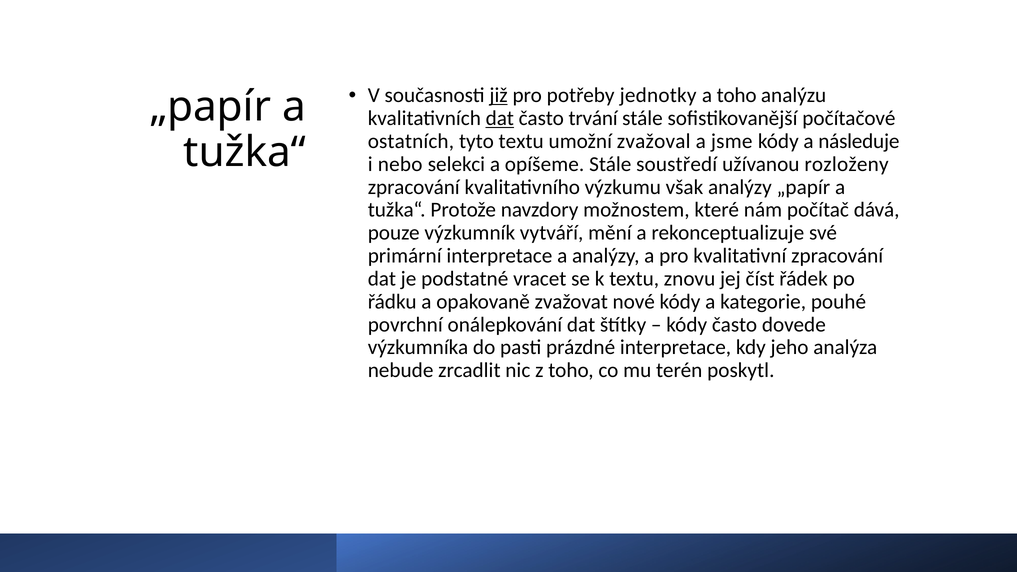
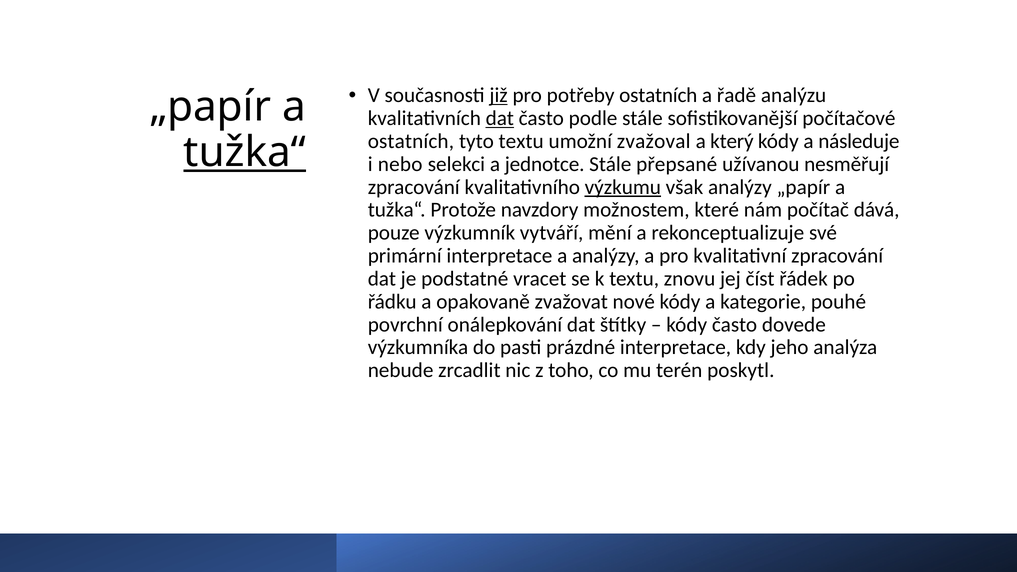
potřeby jednotky: jednotky -> ostatních (658, 95)
a toho: toho -> řadě (737, 95)
trvání: trvání -> podle (593, 118)
jsme: jsme -> který (732, 141)
tužka“ underline: none -> present (245, 152)
opíšeme: opíšeme -> jednotce (545, 164)
soustředí: soustředí -> přepsané (677, 164)
rozloženy: rozloženy -> nesměřují (847, 164)
výzkumu underline: none -> present (623, 187)
